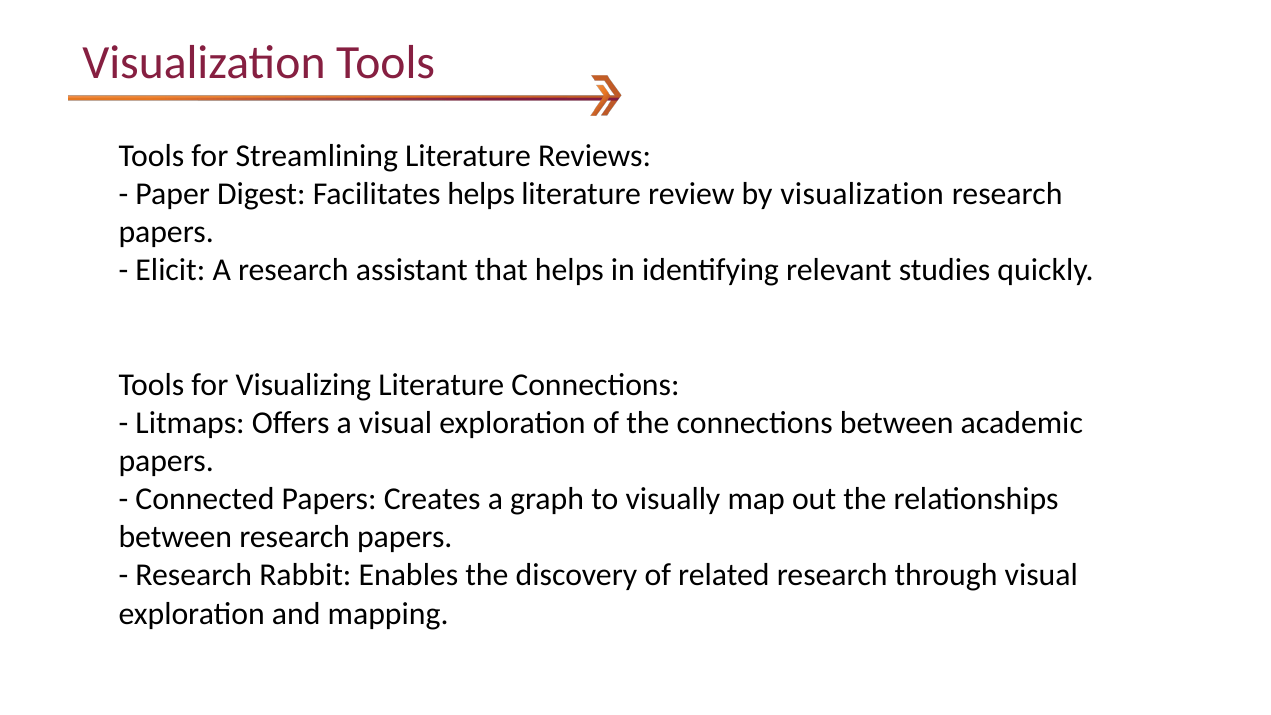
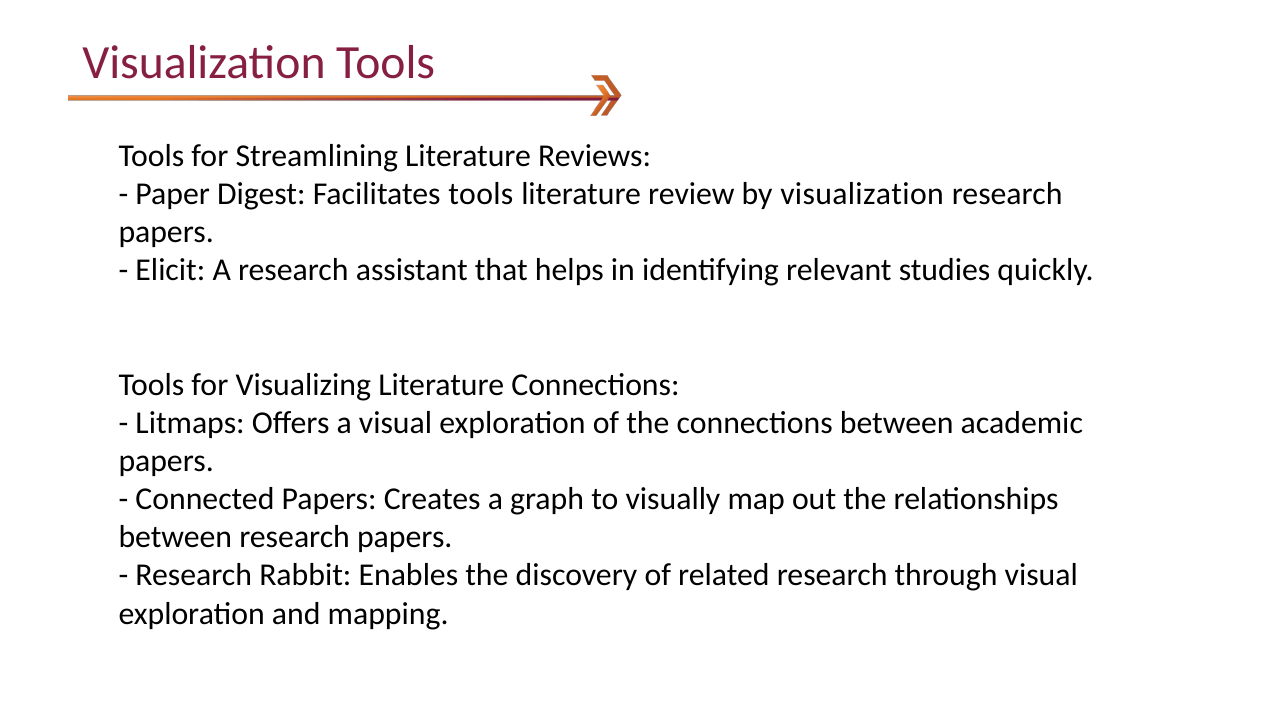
Facilitates helps: helps -> tools (481, 194)
